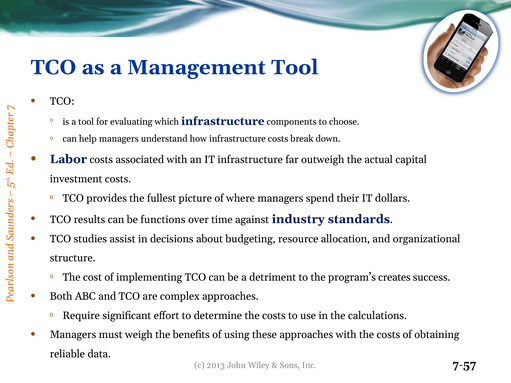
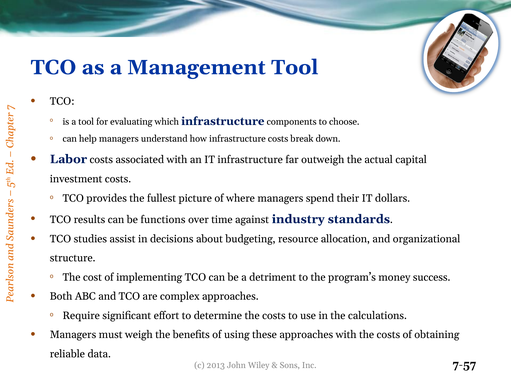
creates: creates -> money (394, 277)
